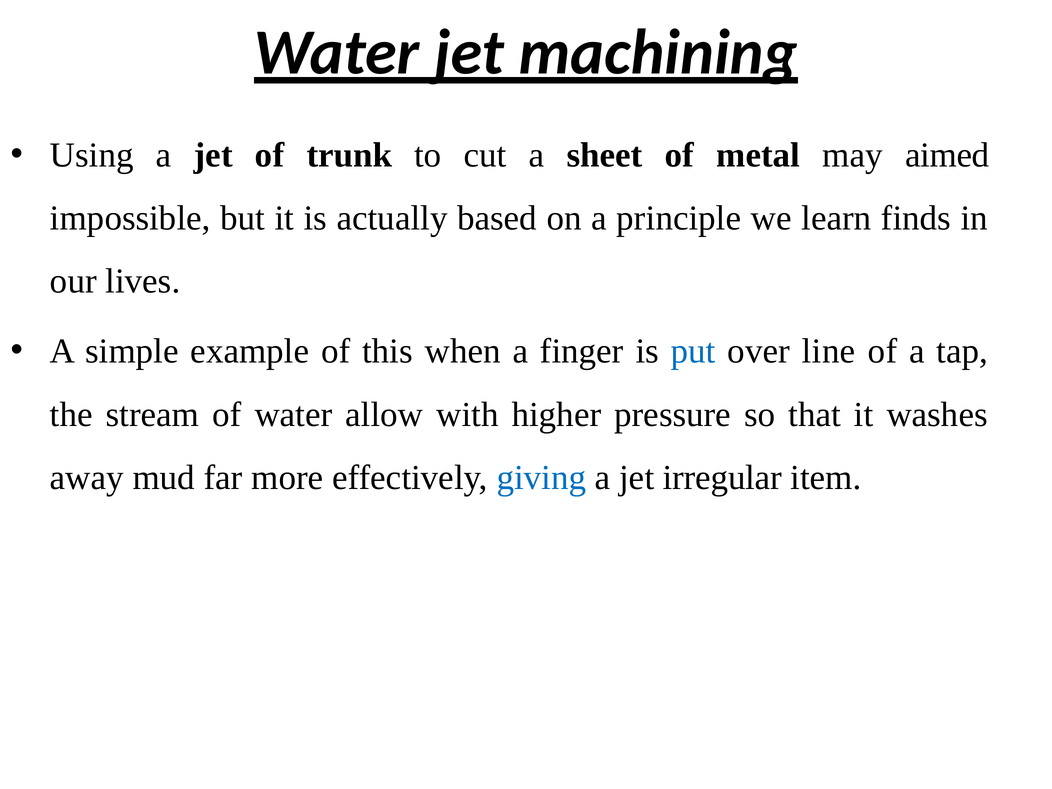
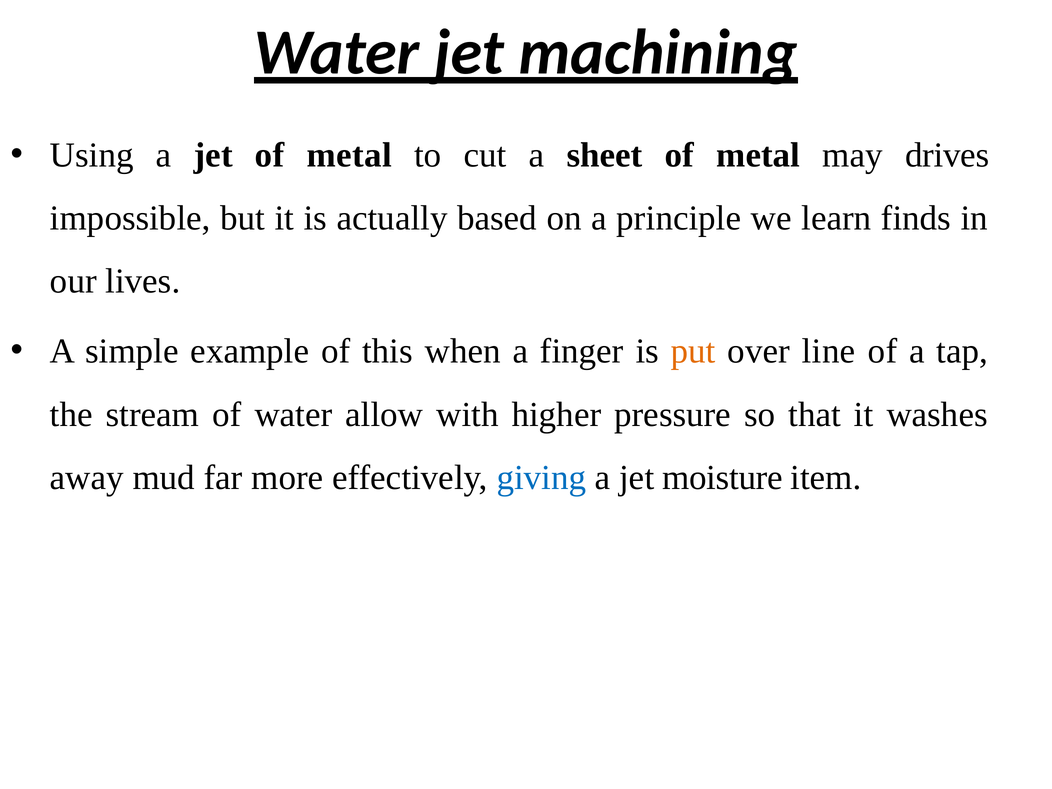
jet of trunk: trunk -> metal (349, 155)
aimed: aimed -> drives (947, 155)
put colour: blue -> orange (693, 351)
irregular: irregular -> moisture (722, 478)
